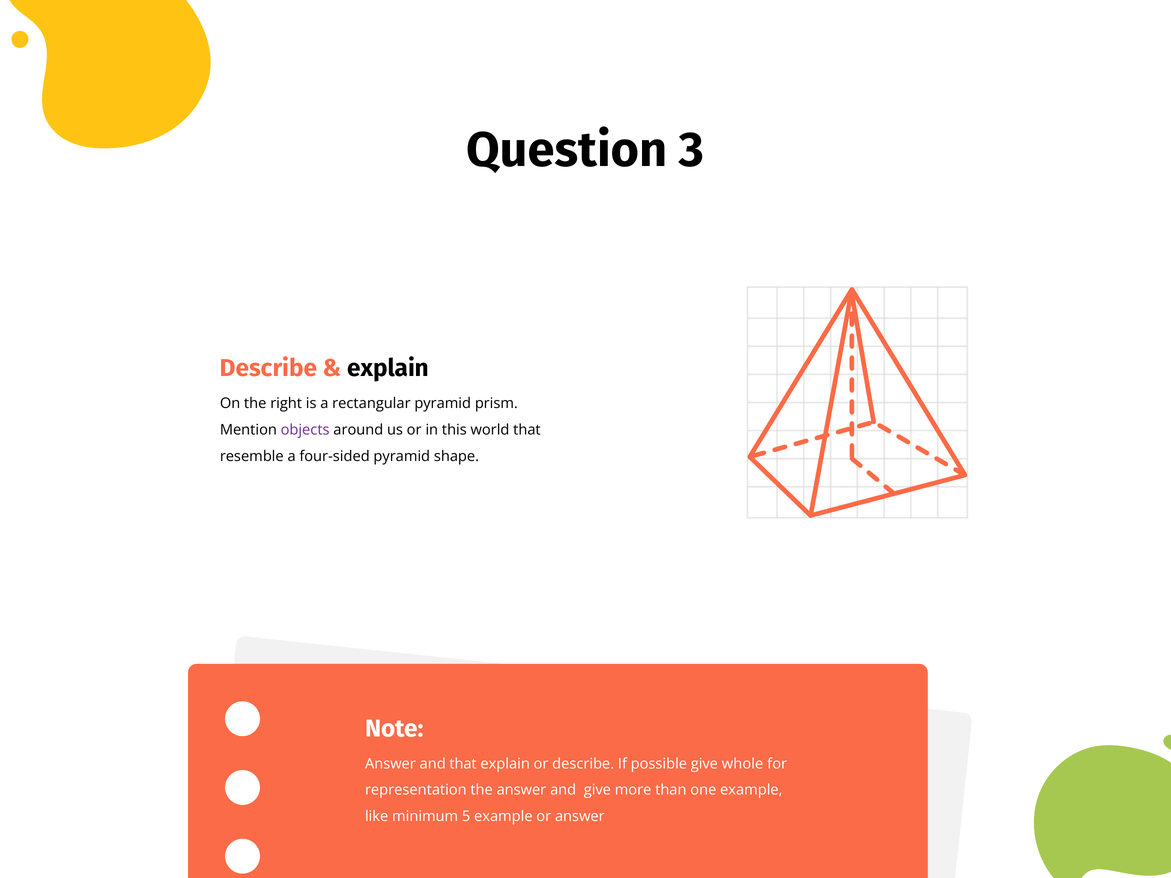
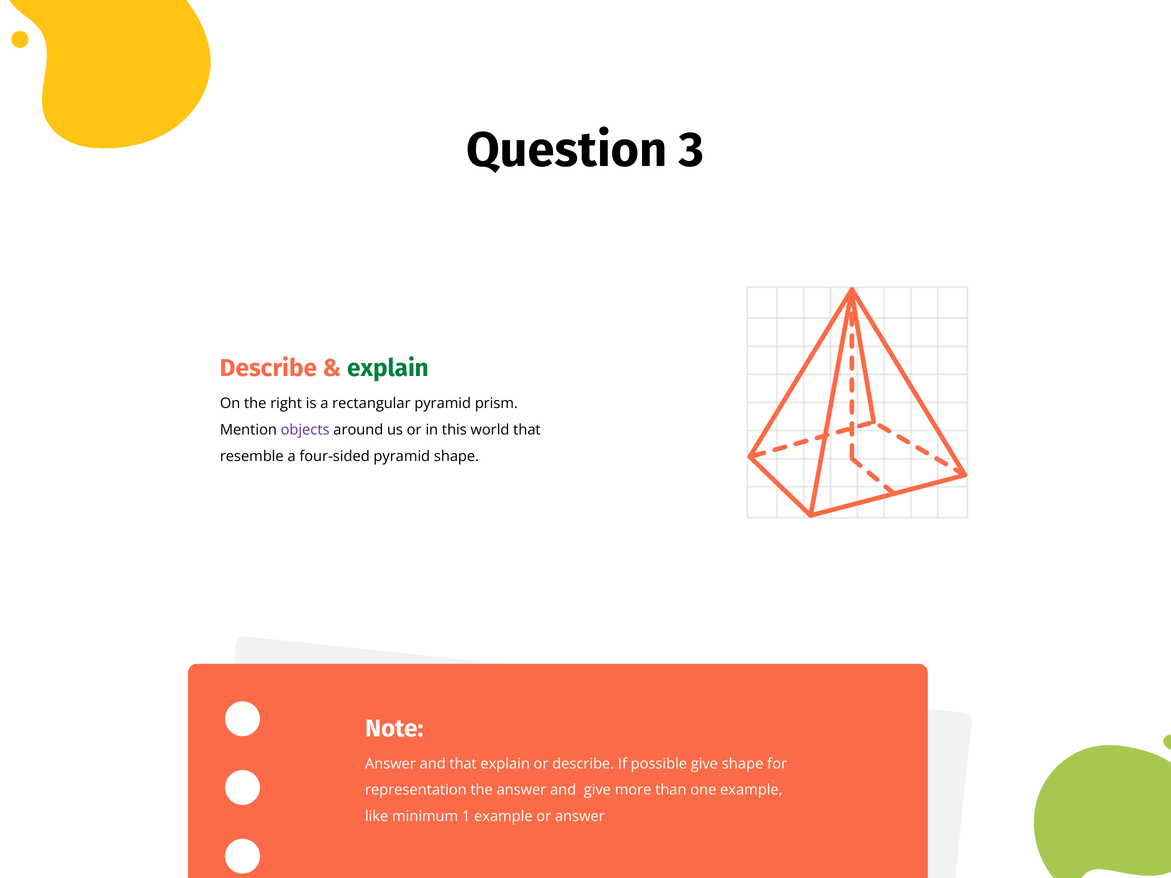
explain colour: black -> green (388, 369)
give whole: whole -> shape (743, 764)
5: 5 -> 1 (466, 817)
